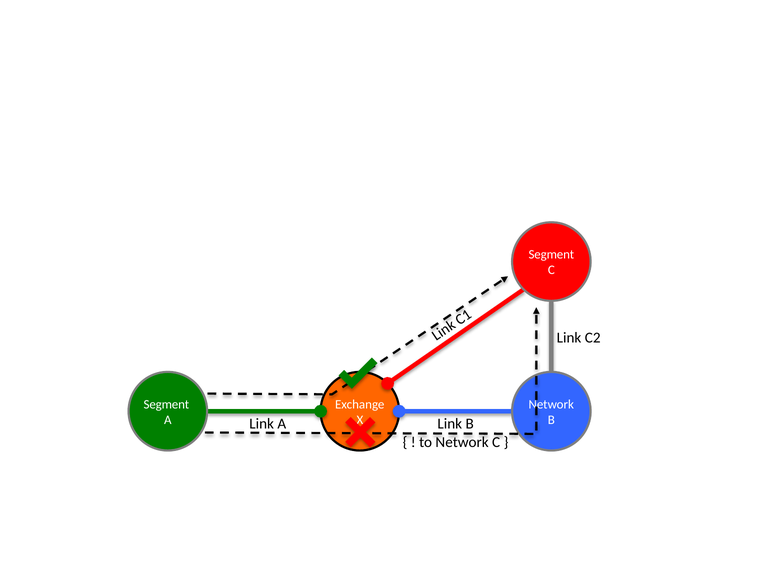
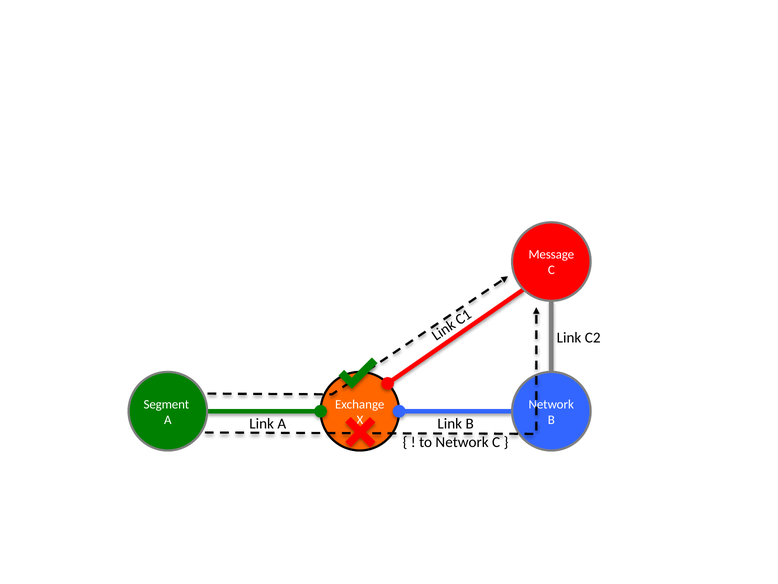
Segment: Segment -> Message (551, 254)
